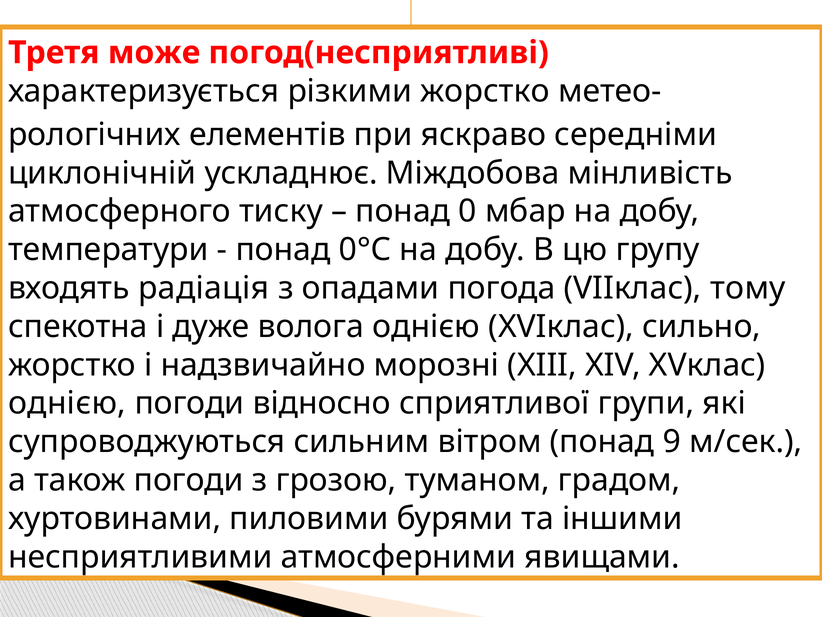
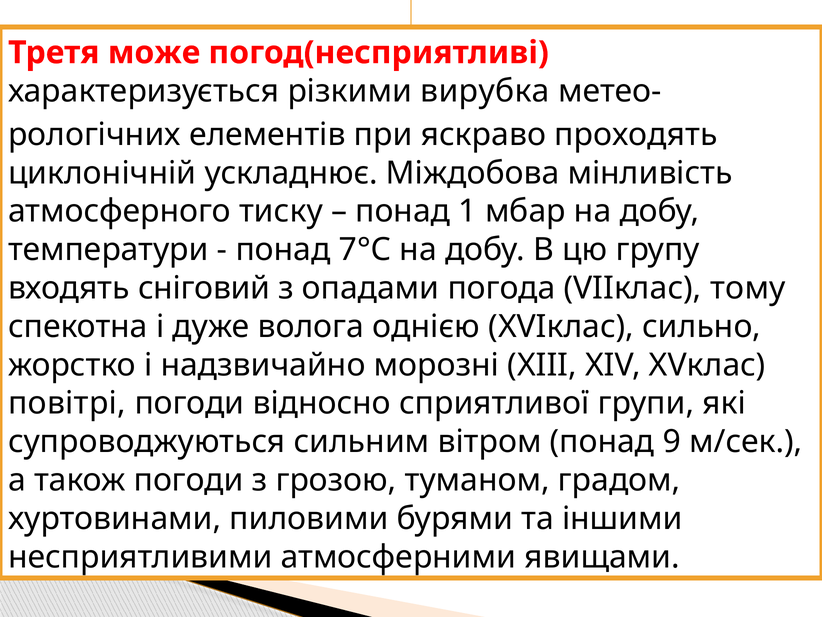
різкими жорстко: жорстко -> вирубка (485, 91)
середніми: середніми -> проходять (636, 134)
0: 0 -> 1 (468, 211)
0°С: 0°С -> 7°С (365, 250)
радіація: радіація -> сніговий (204, 288)
однією: однією -> повітрі (67, 403)
